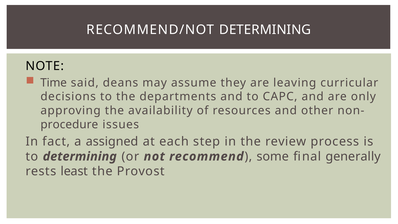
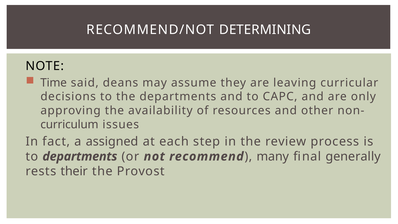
procedure: procedure -> curriculum (69, 124)
to determining: determining -> departments (80, 156)
some: some -> many (273, 156)
least: least -> their (74, 171)
